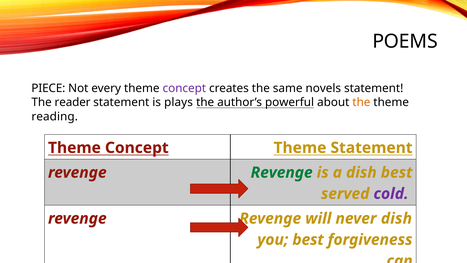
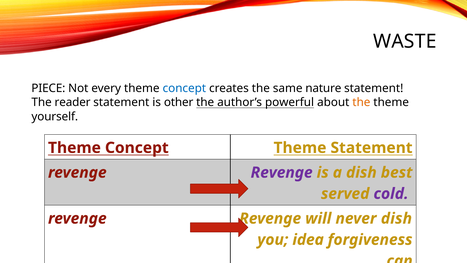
POEMS: POEMS -> WASTE (405, 41)
concept colour: purple -> blue (184, 88)
novels: novels -> nature (323, 88)
plays: plays -> other (179, 102)
reading: reading -> yourself (55, 116)
Revenge colour: green -> purple (282, 172)
you best: best -> idea (308, 239)
